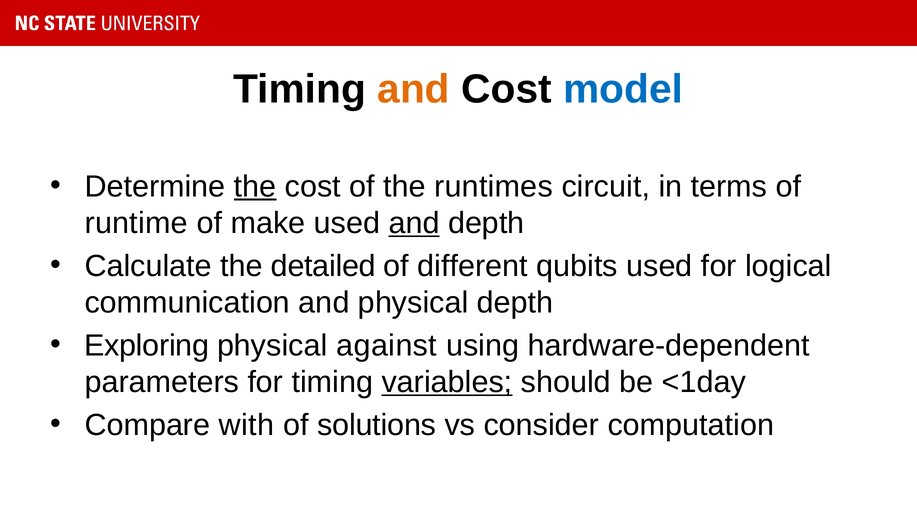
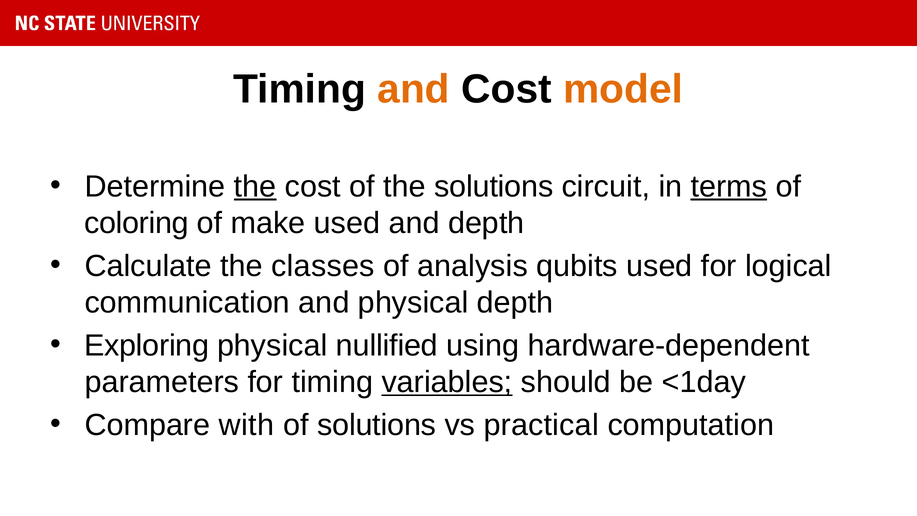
model colour: blue -> orange (623, 89)
the runtimes: runtimes -> solutions (494, 186)
terms underline: none -> present (729, 186)
runtime: runtime -> coloring (137, 223)
and underline: present -> none (414, 223)
detailed: detailed -> classes (323, 266)
different: different -> analysis (473, 266)
against: against -> nullified (387, 345)
consider: consider -> practical (541, 425)
